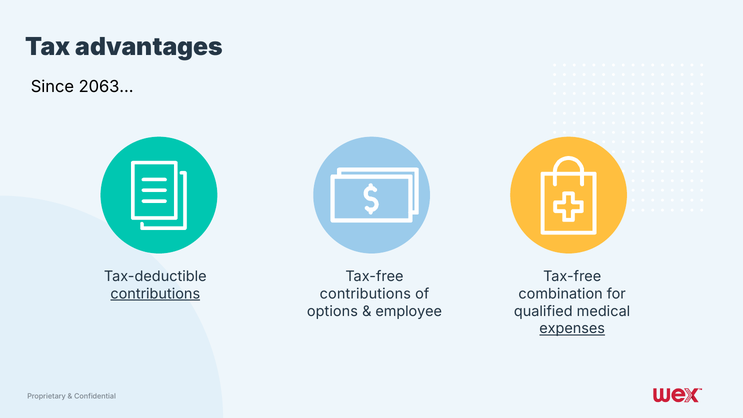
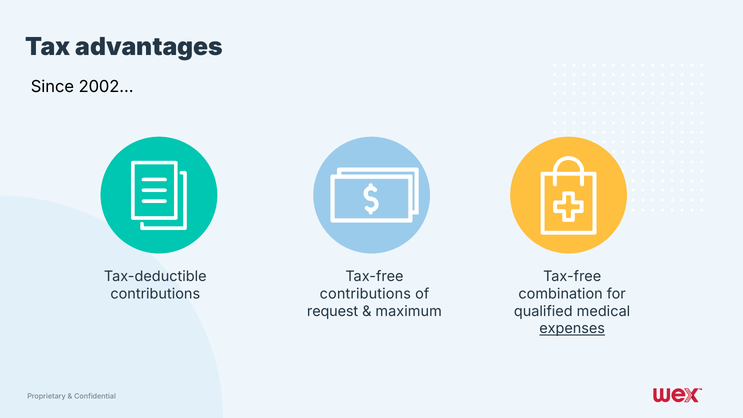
2063…: 2063… -> 2002… (106, 87)
contributions underline: present -> none (155, 294)
options: options -> request (333, 311)
employee: employee -> maximum (409, 311)
